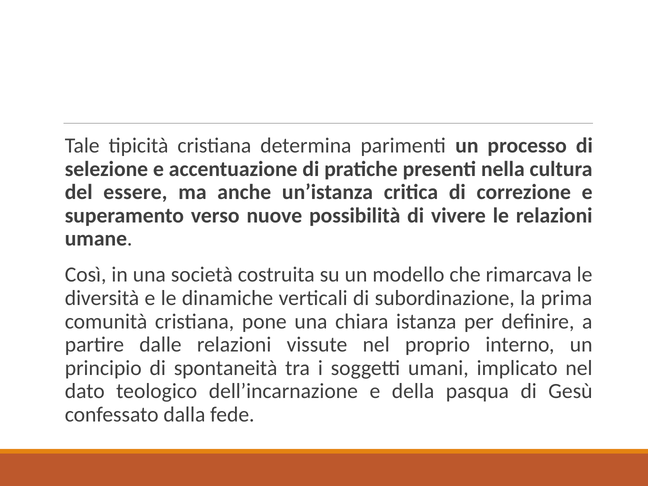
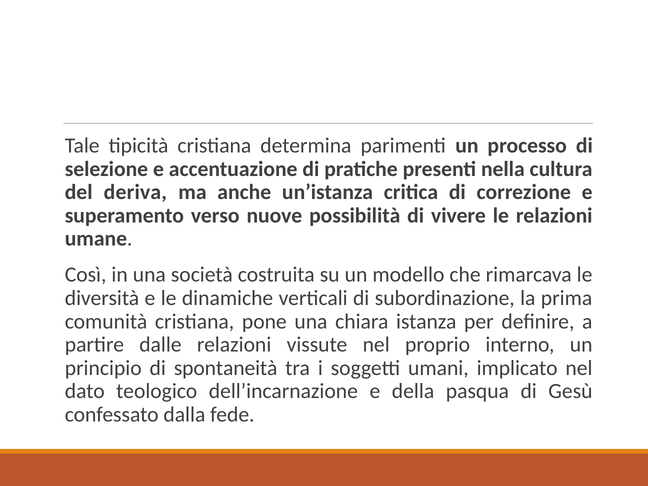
essere: essere -> deriva (135, 192)
